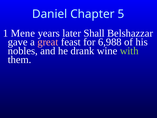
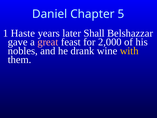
Mene: Mene -> Haste (23, 33)
6,988: 6,988 -> 2,000 (110, 42)
with colour: light green -> yellow (129, 51)
